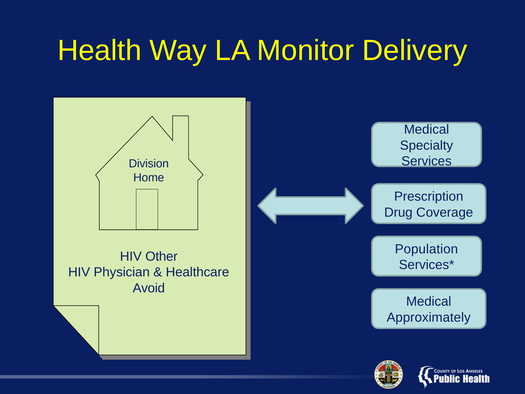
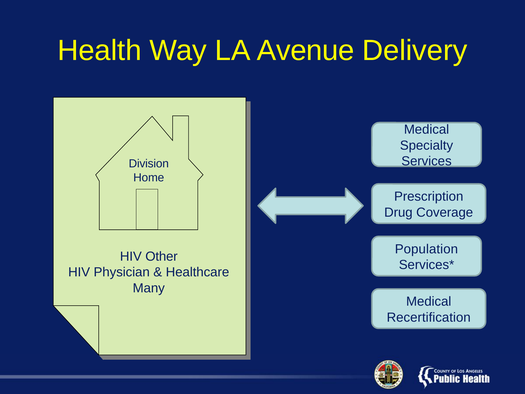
Monitor: Monitor -> Avenue (306, 51)
Avoid: Avoid -> Many (149, 288)
Approximately: Approximately -> Recertification (429, 317)
